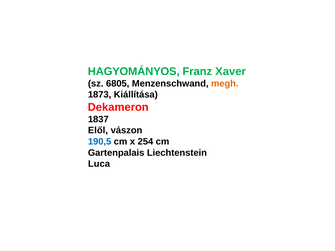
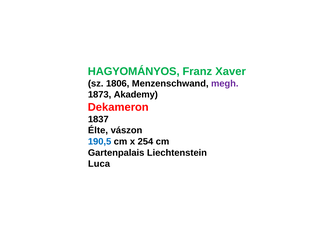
6805: 6805 -> 1806 (118, 84)
megh colour: orange -> purple (225, 84)
Kiállítása: Kiállítása -> Akademy (136, 95)
Elől: Elől -> Élte (98, 131)
